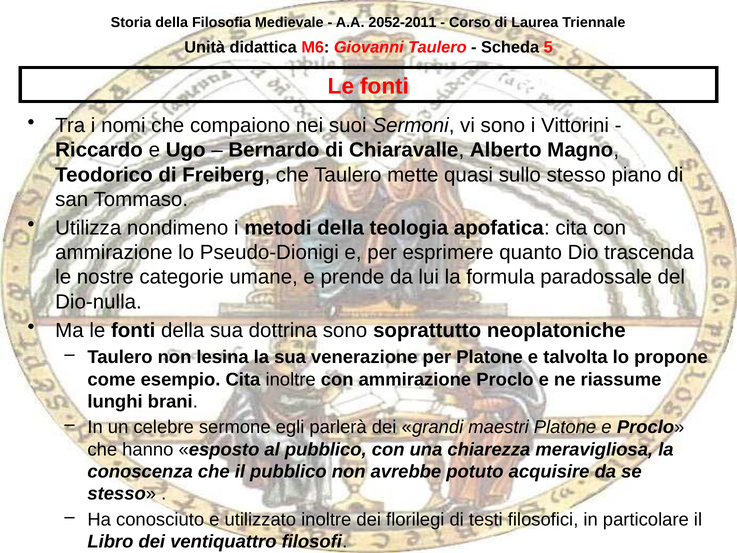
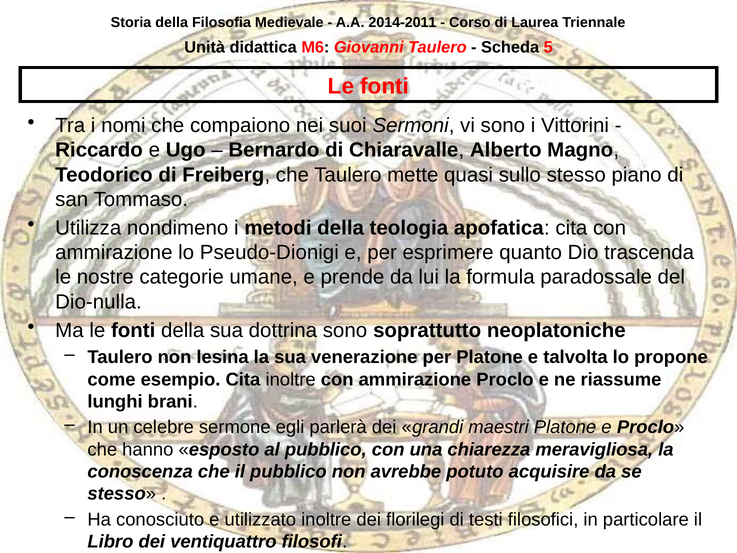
2052-2011: 2052-2011 -> 2014-2011 (402, 23)
